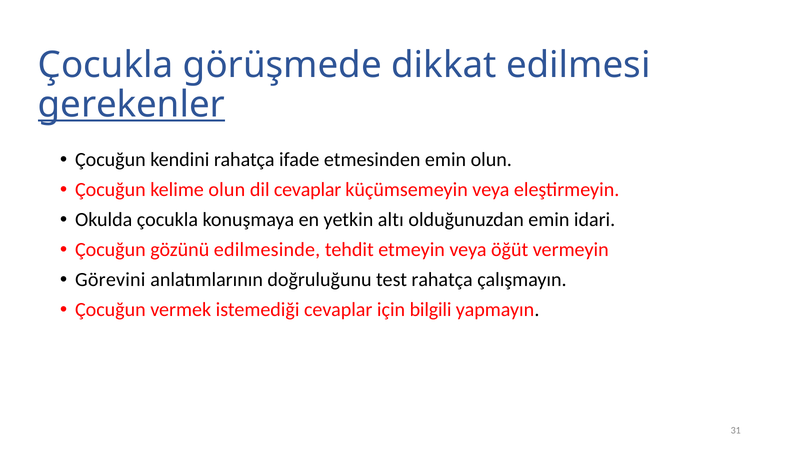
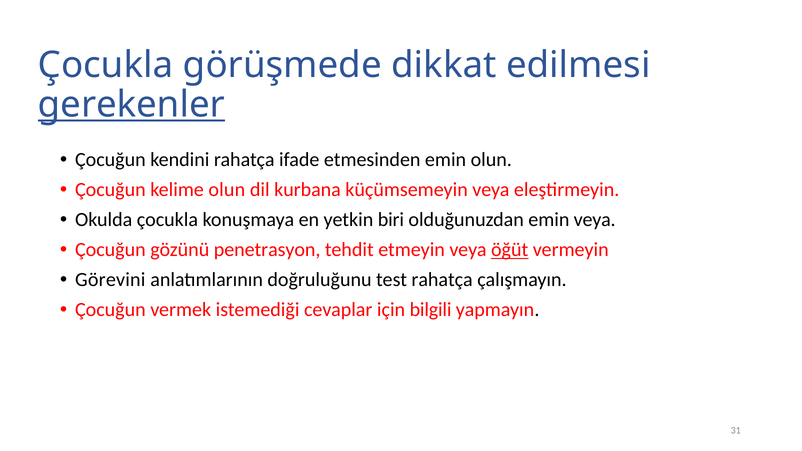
dil cevaplar: cevaplar -> kurbana (308, 190)
altı: altı -> biri (391, 220)
emin idari: idari -> veya (595, 220)
edilmesinde: edilmesinde -> penetrasyon (267, 250)
öğüt underline: none -> present (510, 250)
